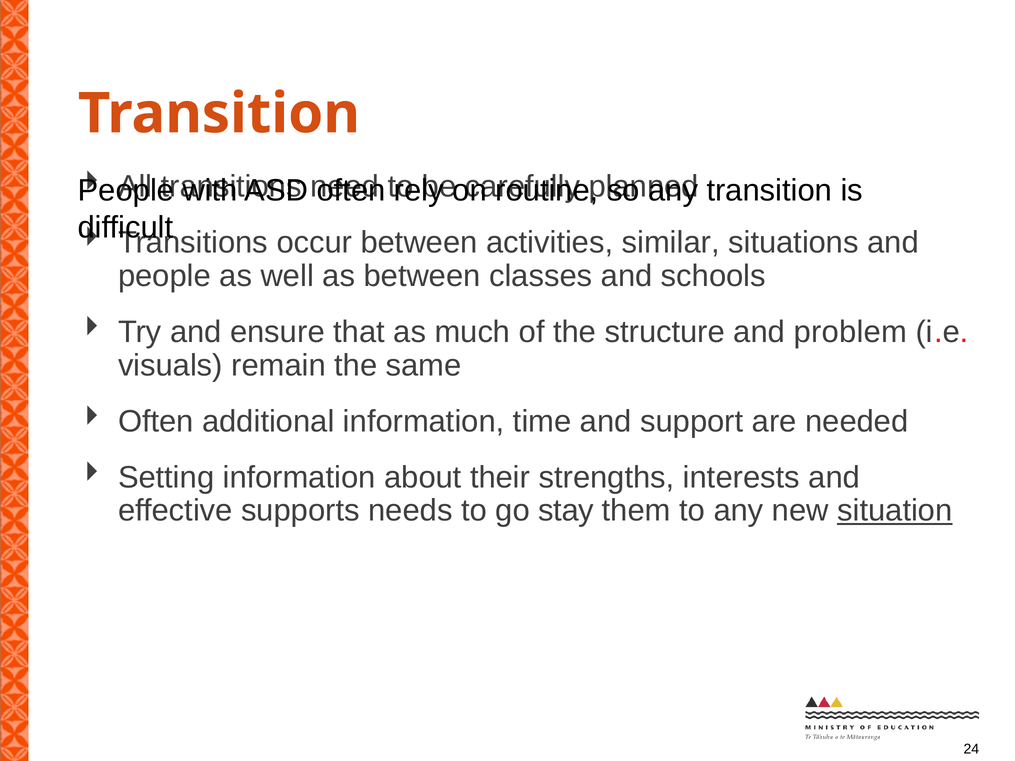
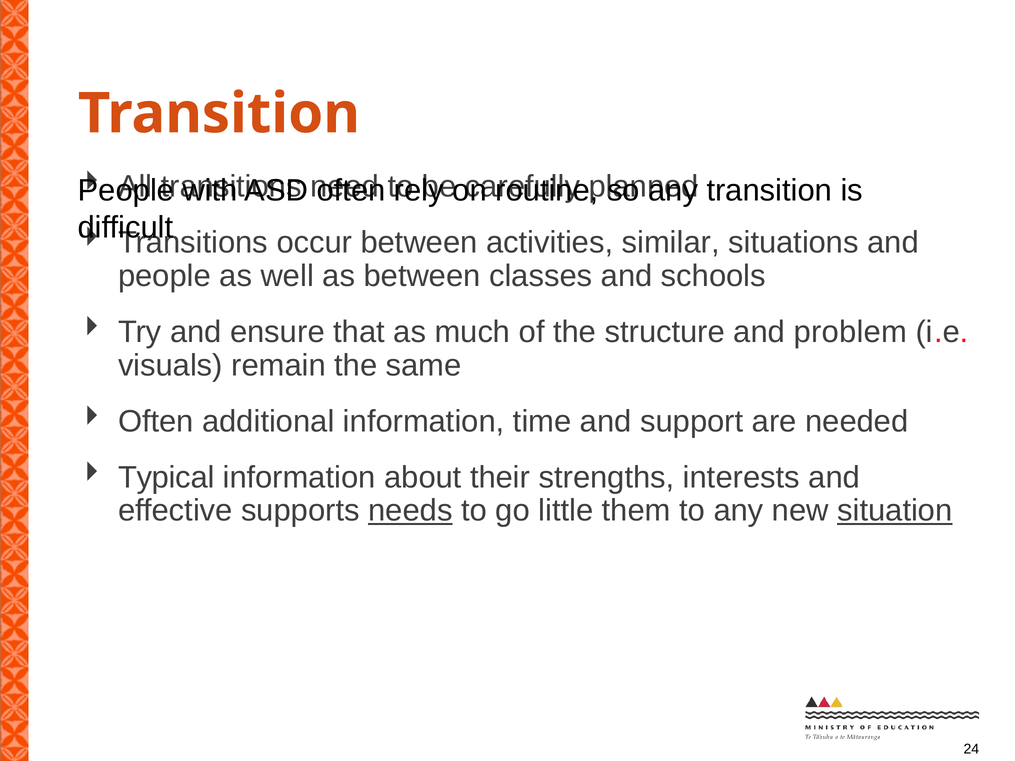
Setting: Setting -> Typical (166, 477)
needs underline: none -> present (410, 511)
stay: stay -> little (566, 511)
